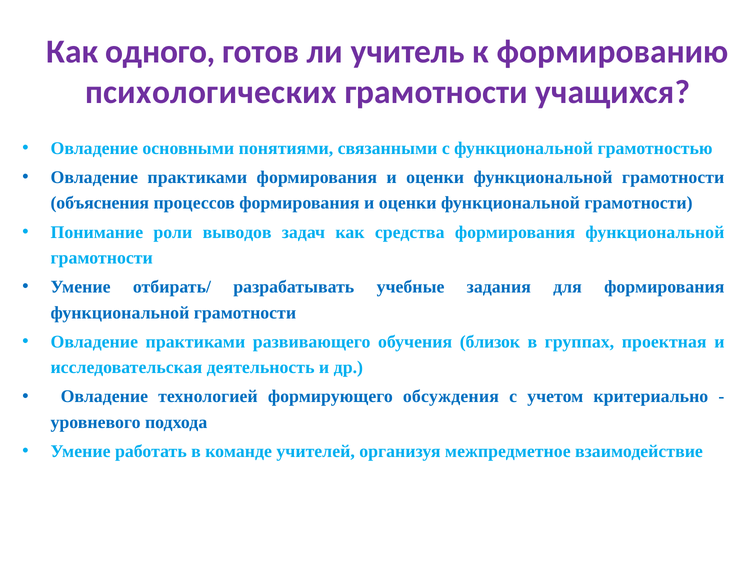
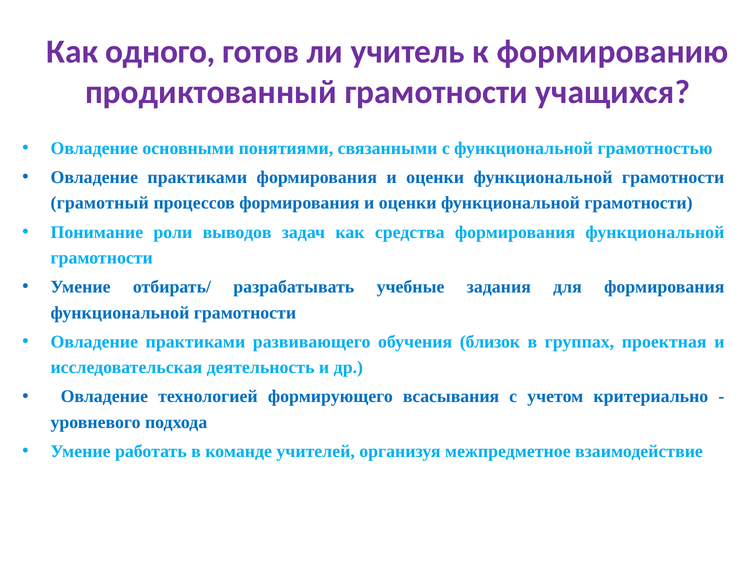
психологических: психологических -> продиктованный (211, 92)
объяснения: объяснения -> грамотный (100, 203)
обсуждения: обсуждения -> всасывания (451, 396)
